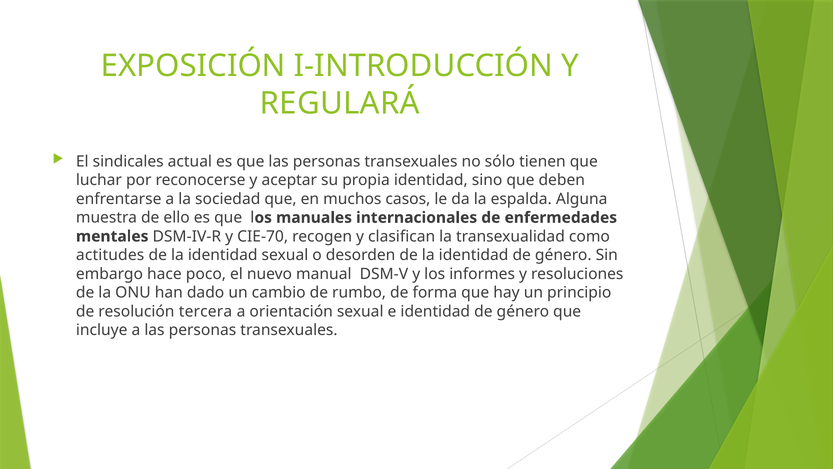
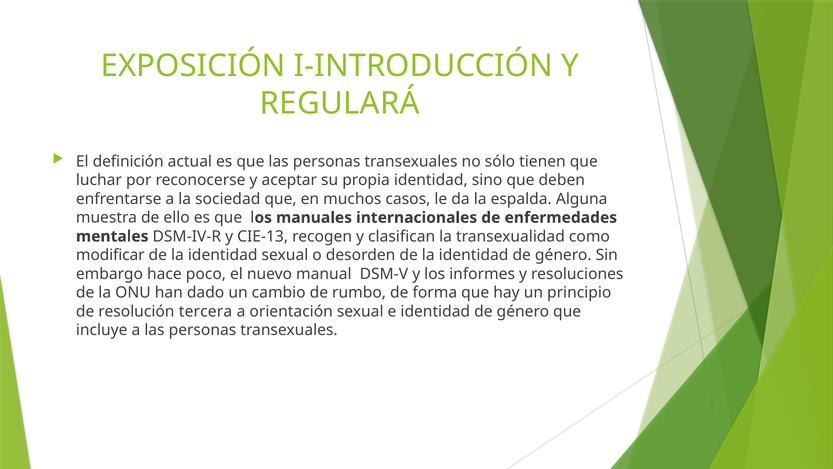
sindicales: sindicales -> definición (128, 161)
CIE-70: CIE-70 -> CIE-13 (263, 236)
actitudes: actitudes -> modificar (110, 255)
